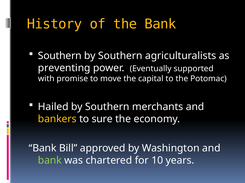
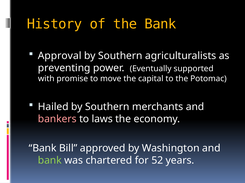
Southern: Southern -> Approval (60, 56)
bankers colour: yellow -> pink (57, 119)
sure: sure -> laws (102, 119)
10: 10 -> 52 (157, 161)
